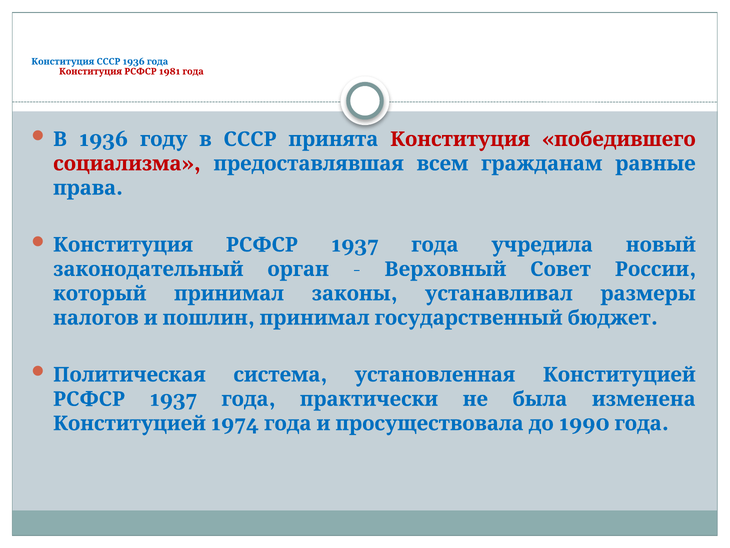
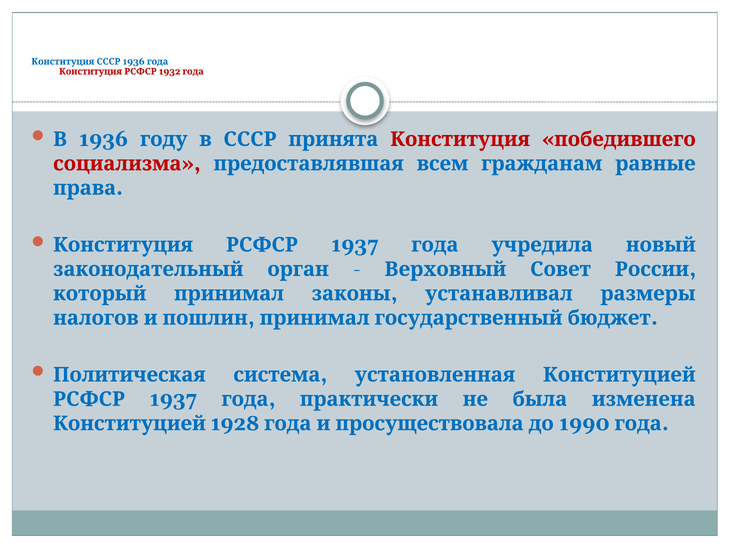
1981: 1981 -> 1932 (170, 71)
1974: 1974 -> 1928 (235, 423)
